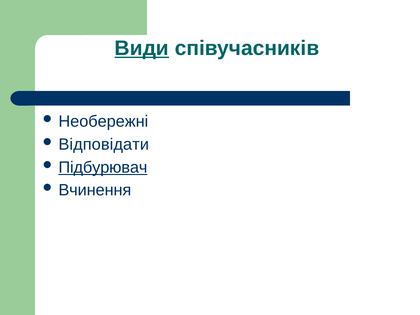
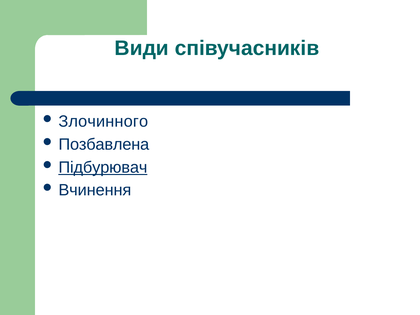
Види underline: present -> none (142, 48)
Необережні: Необережні -> Злочинного (103, 122)
Відповідати: Відповідати -> Позбавлена (104, 144)
